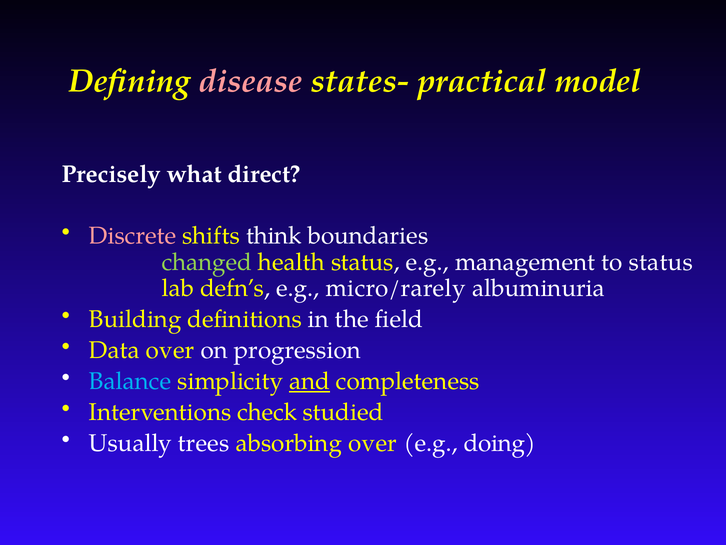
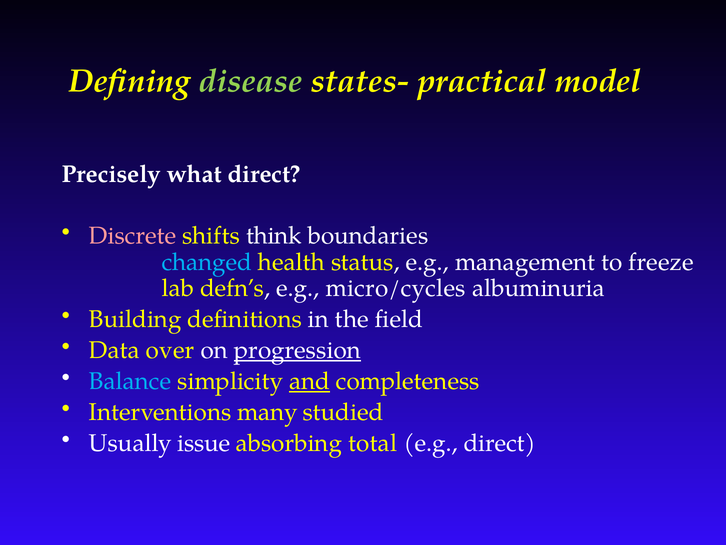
disease colour: pink -> light green (251, 81)
changed colour: light green -> light blue (207, 262)
to status: status -> freeze (661, 262)
micro/rarely: micro/rarely -> micro/cycles (396, 288)
progression underline: none -> present (297, 350)
check: check -> many (267, 412)
trees: trees -> issue (204, 443)
absorbing over: over -> total (373, 443)
e.g doing: doing -> direct (500, 443)
